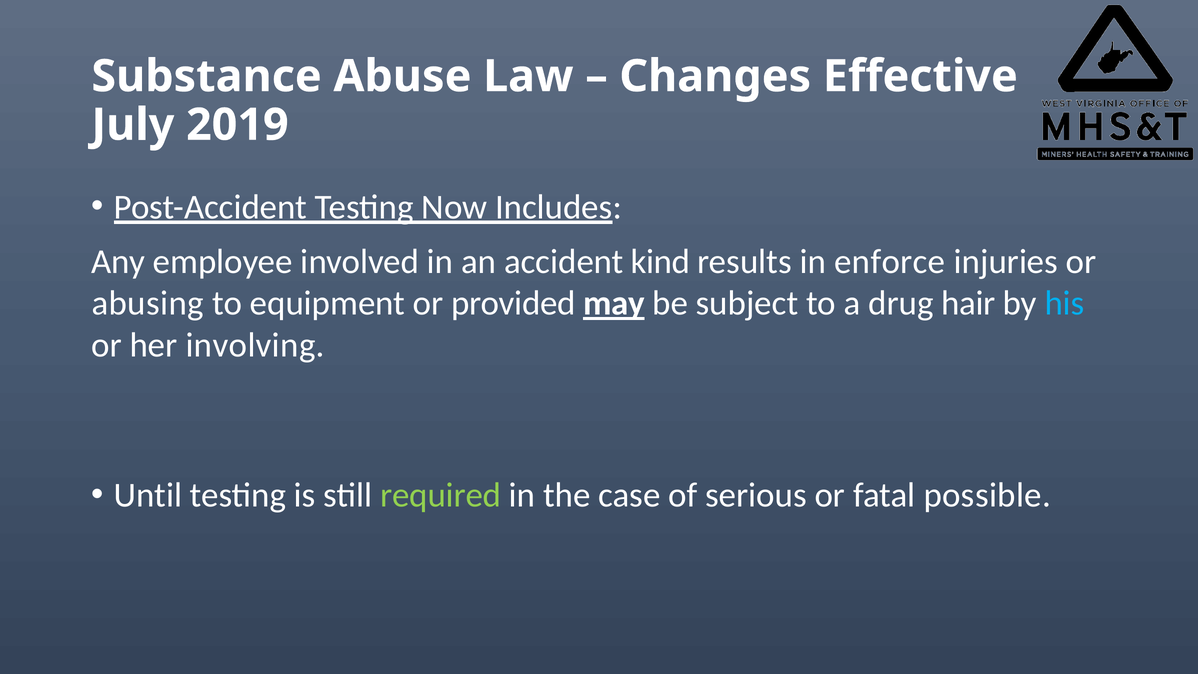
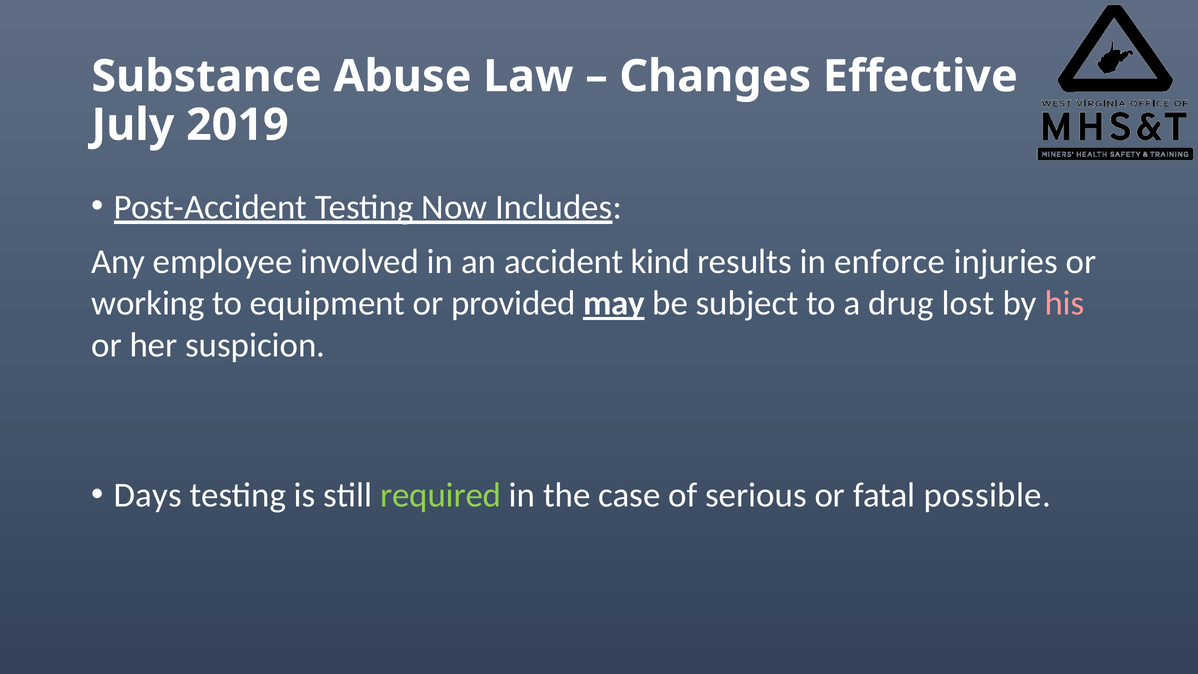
abusing: abusing -> working (148, 303)
hair: hair -> lost (968, 303)
his colour: light blue -> pink (1065, 303)
involving: involving -> suspicion (255, 345)
Until: Until -> Days (148, 495)
